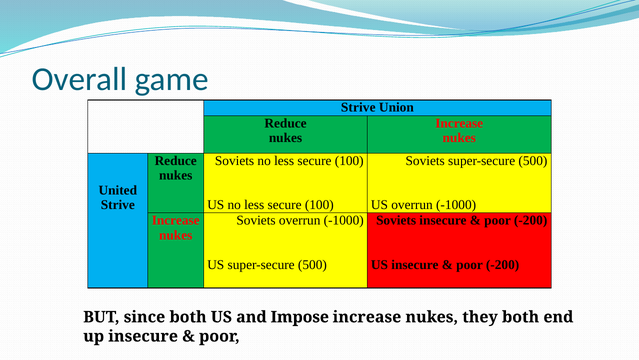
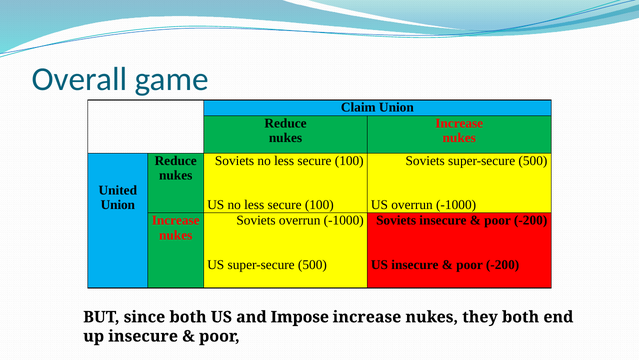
Strive: Strive -> Claim (358, 107)
Strive: Strive -> Union (118, 205)
